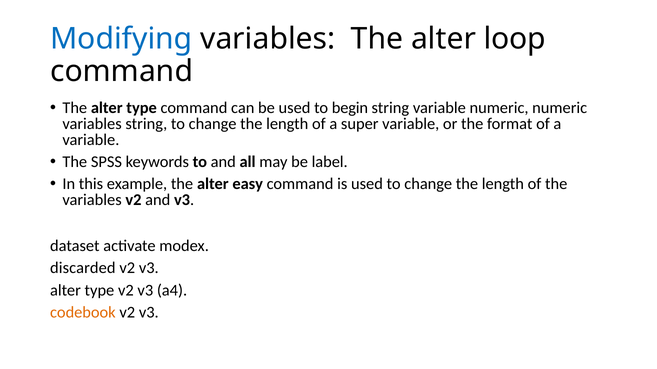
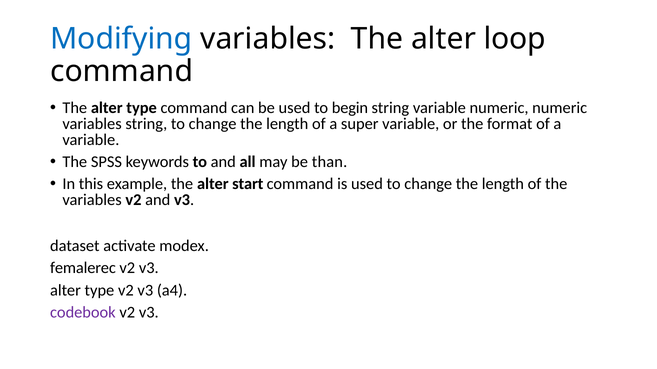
label: label -> than (330, 162)
easy: easy -> start (248, 184)
discarded: discarded -> femalerec (83, 268)
codebook colour: orange -> purple (83, 313)
